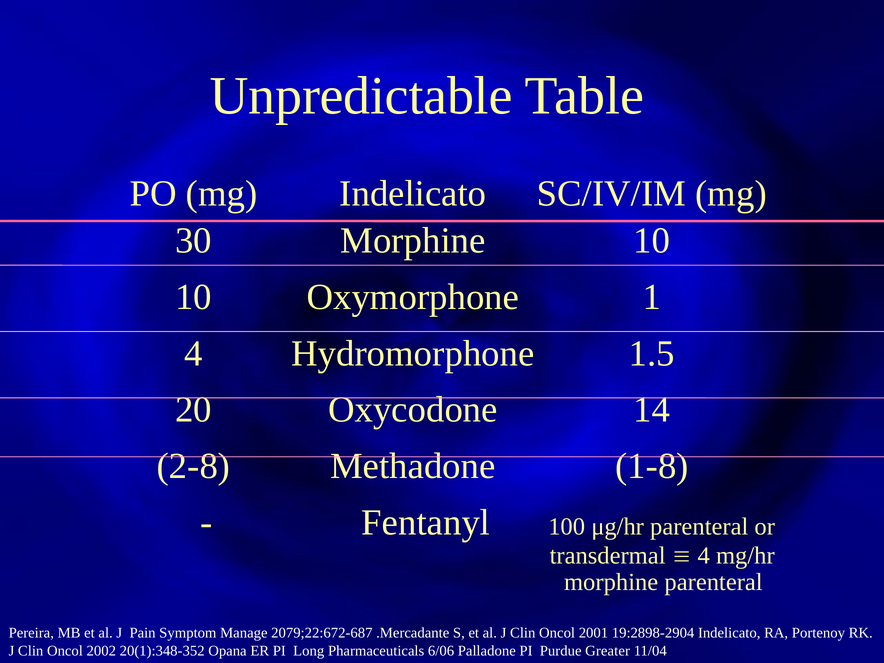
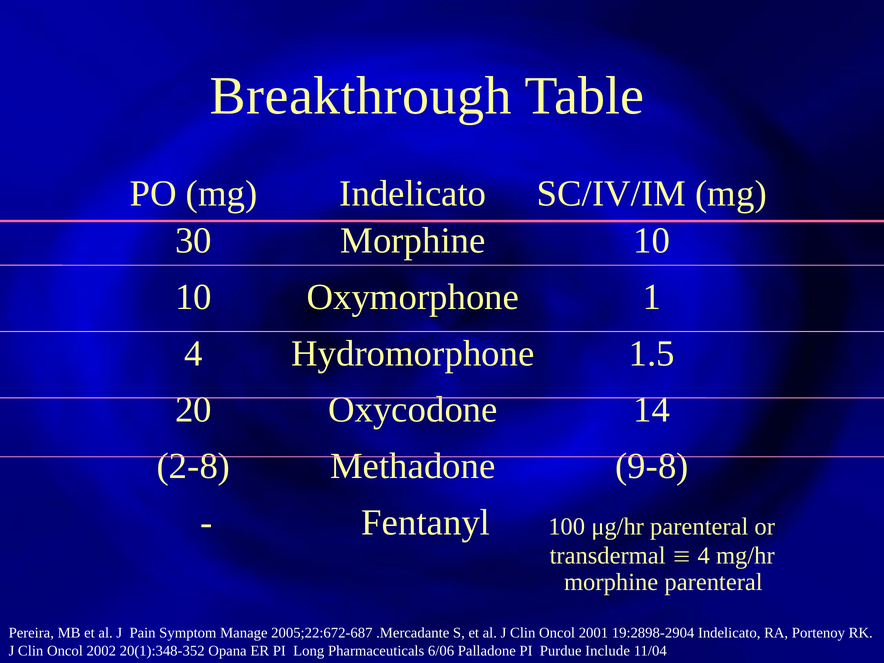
Unpredictable: Unpredictable -> Breakthrough (361, 96)
1-8: 1-8 -> 9-8 (652, 466)
2079;22:672-687: 2079;22:672-687 -> 2005;22:672-687 (322, 633)
Greater: Greater -> Include (608, 651)
